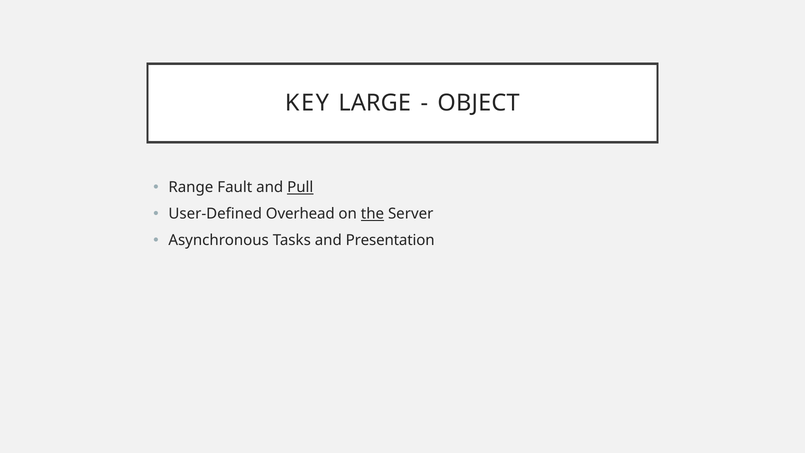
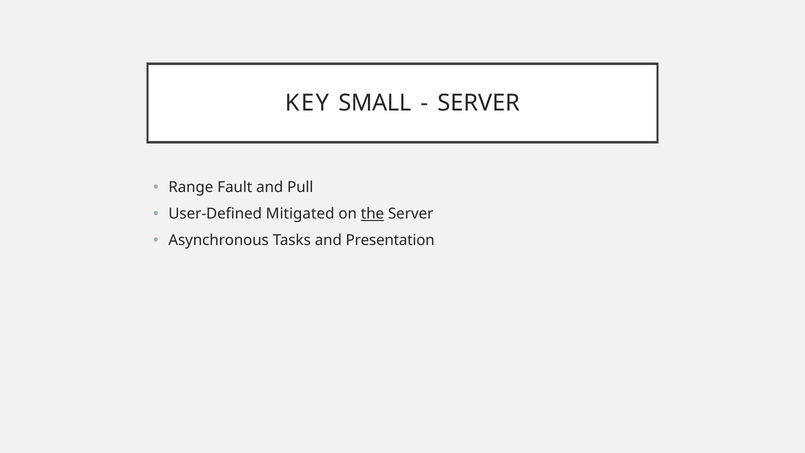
LARGE: LARGE -> SMALL (375, 103)
OBJECT: OBJECT -> SERVER (479, 103)
Pull underline: present -> none (300, 187)
Overhead: Overhead -> Mitigated (300, 214)
